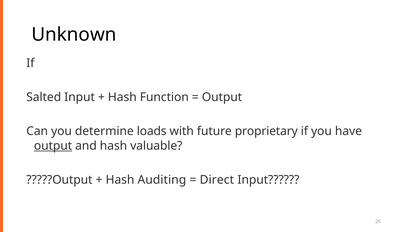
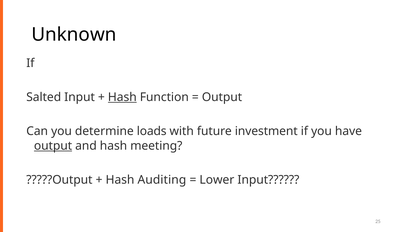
Hash underline: none -> present (122, 97)
proprietary: proprietary -> investment (266, 131)
valuable: valuable -> meeting (156, 146)
Direct: Direct -> Lower (217, 180)
